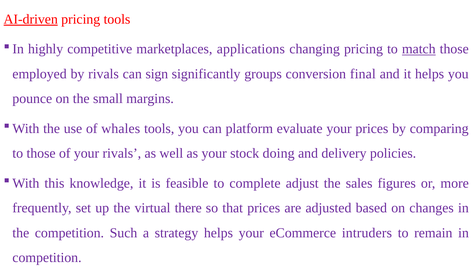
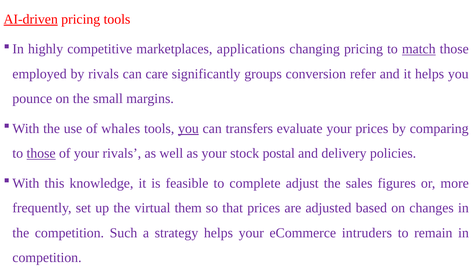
sign: sign -> care (157, 74)
final: final -> refer (363, 74)
you underline: none -> present (188, 129)
platform: platform -> transfers (249, 129)
those underline: none -> present (41, 153)
doing: doing -> postal (279, 153)
there: there -> them (188, 208)
